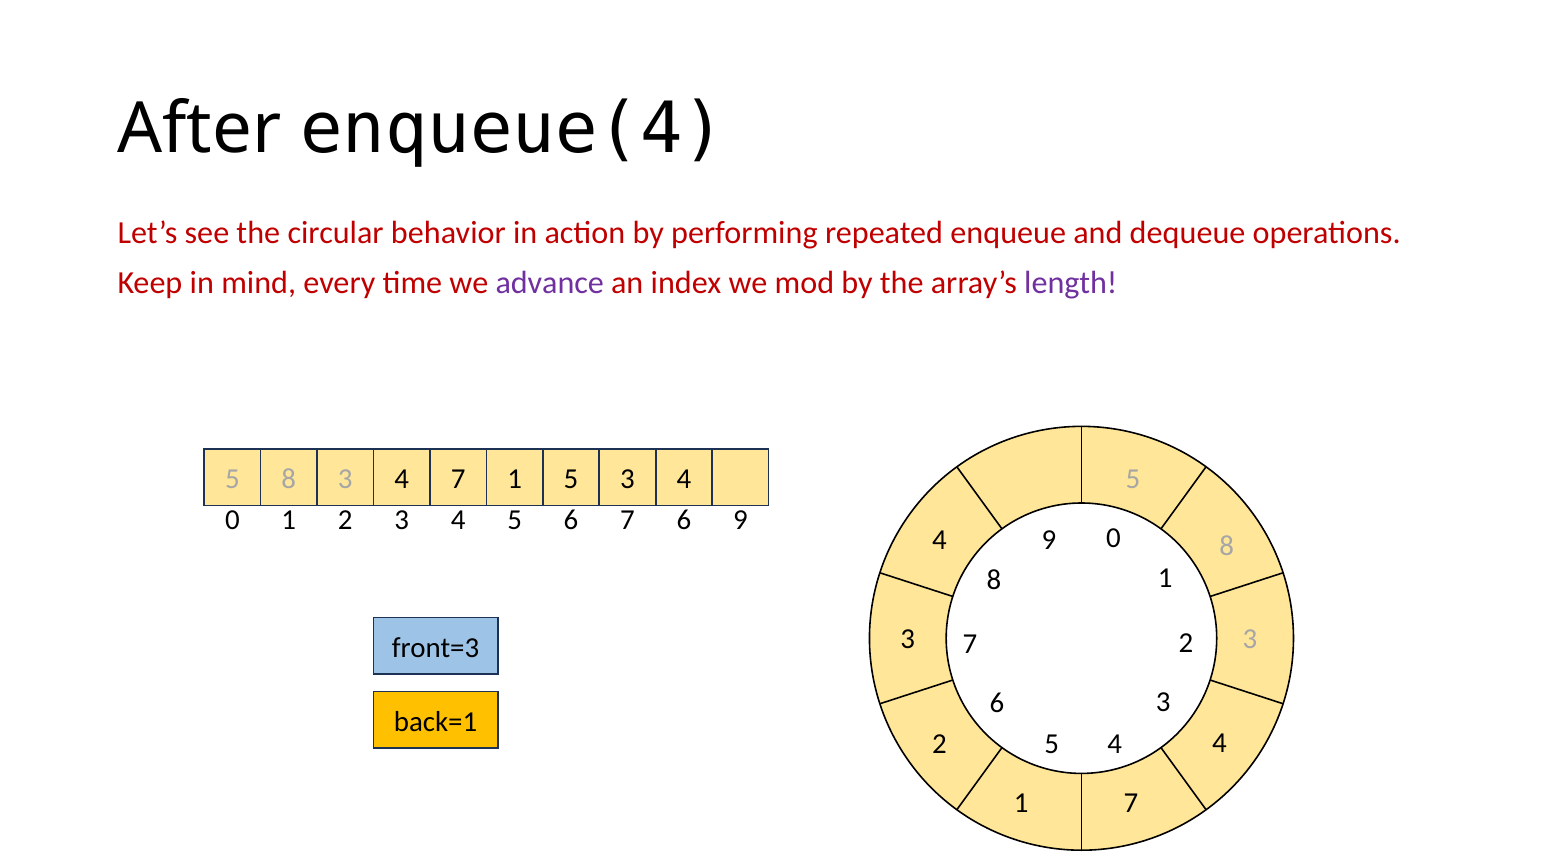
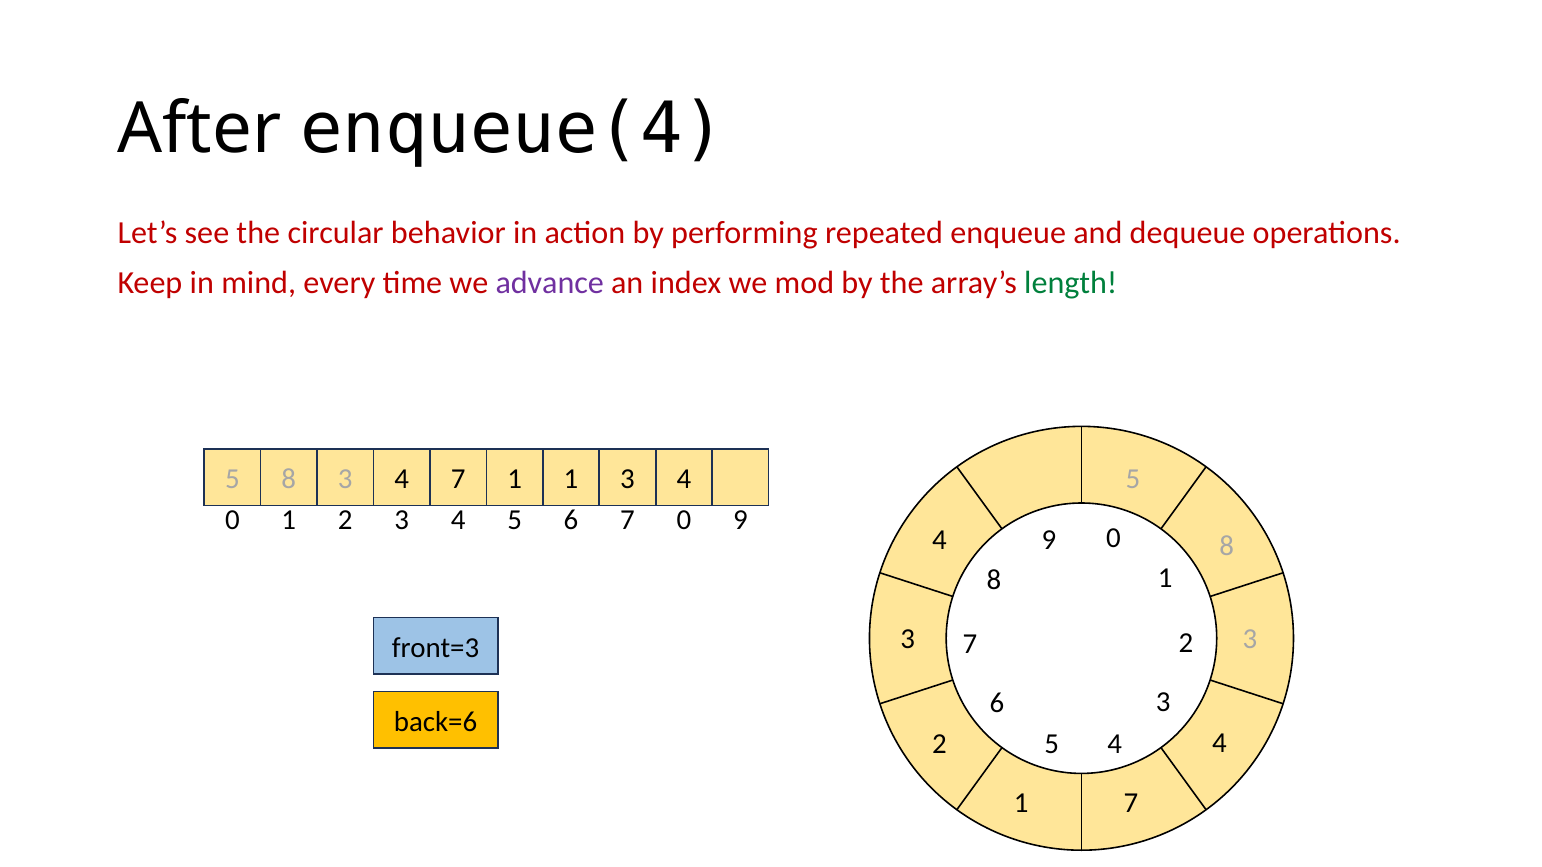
length colour: purple -> green (1071, 283)
1 5: 5 -> 1 (571, 480)
1 6: 6 -> 0 (684, 520)
back=1: back=1 -> back=6 (436, 722)
